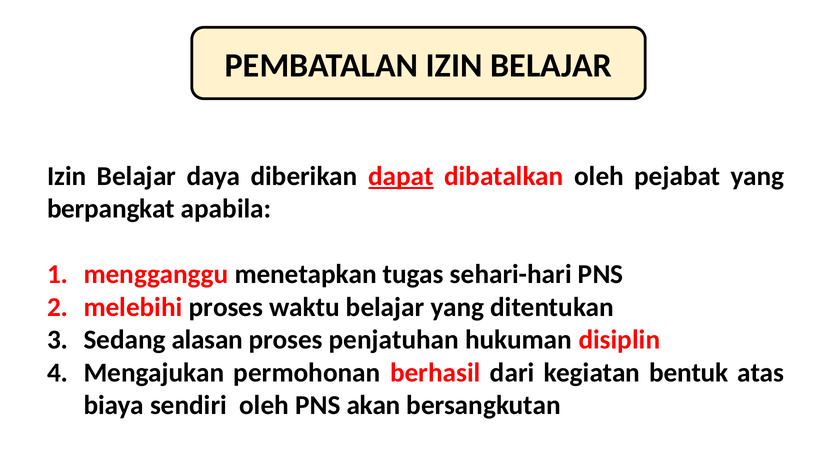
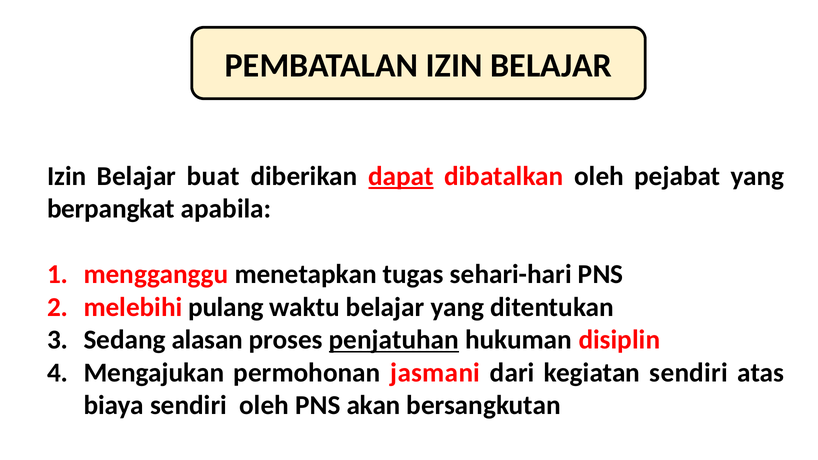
daya: daya -> buat (213, 176)
melebihi proses: proses -> pulang (226, 307)
penjatuhan underline: none -> present (394, 340)
berhasil: berhasil -> jasmani (435, 373)
kegiatan bentuk: bentuk -> sendiri (689, 373)
